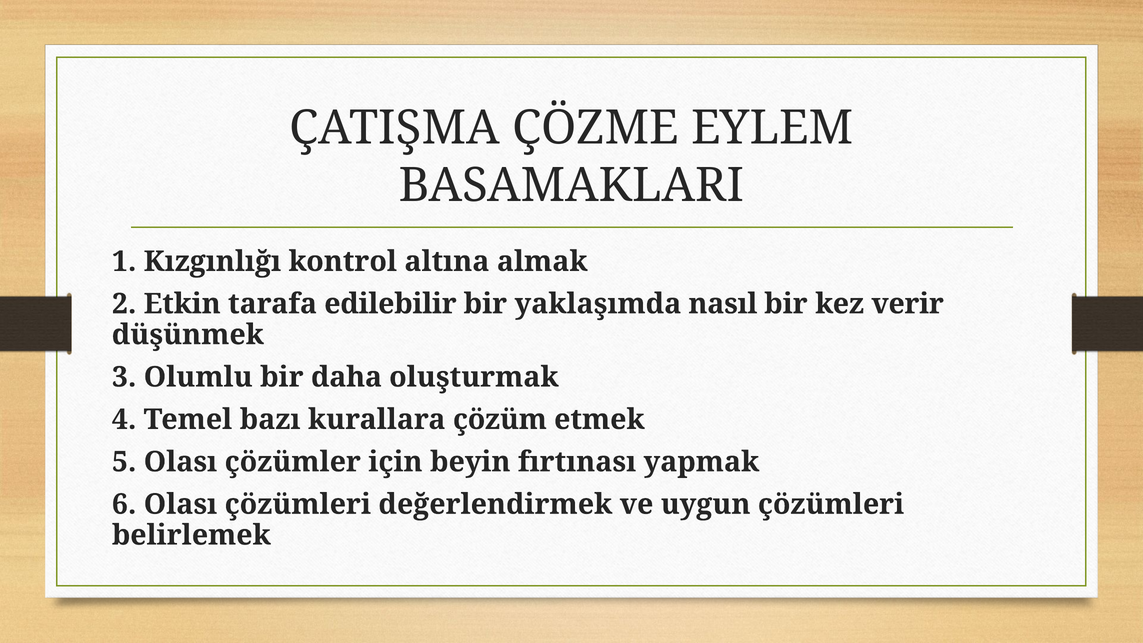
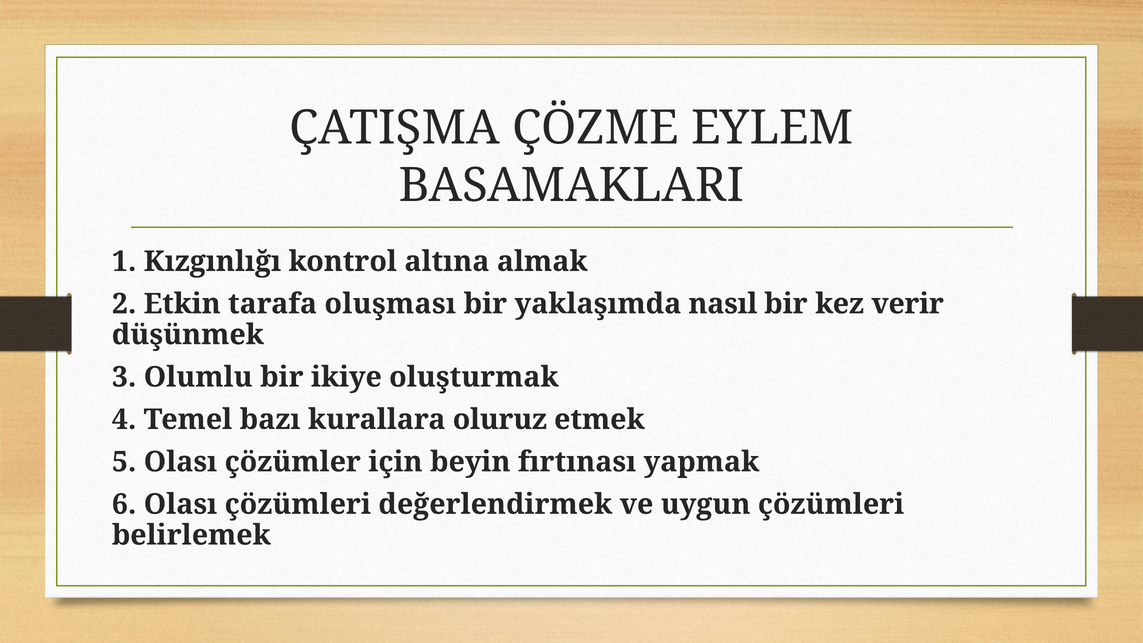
edilebilir: edilebilir -> oluşması (390, 304)
daha: daha -> ikiye (346, 377)
çözüm: çözüm -> oluruz (500, 419)
